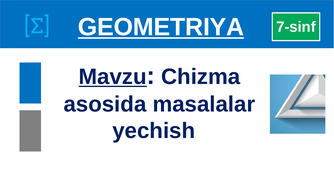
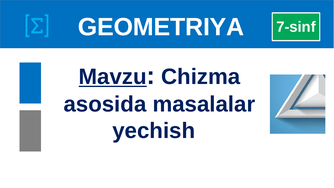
GEOMETRIYA underline: present -> none (161, 27)
